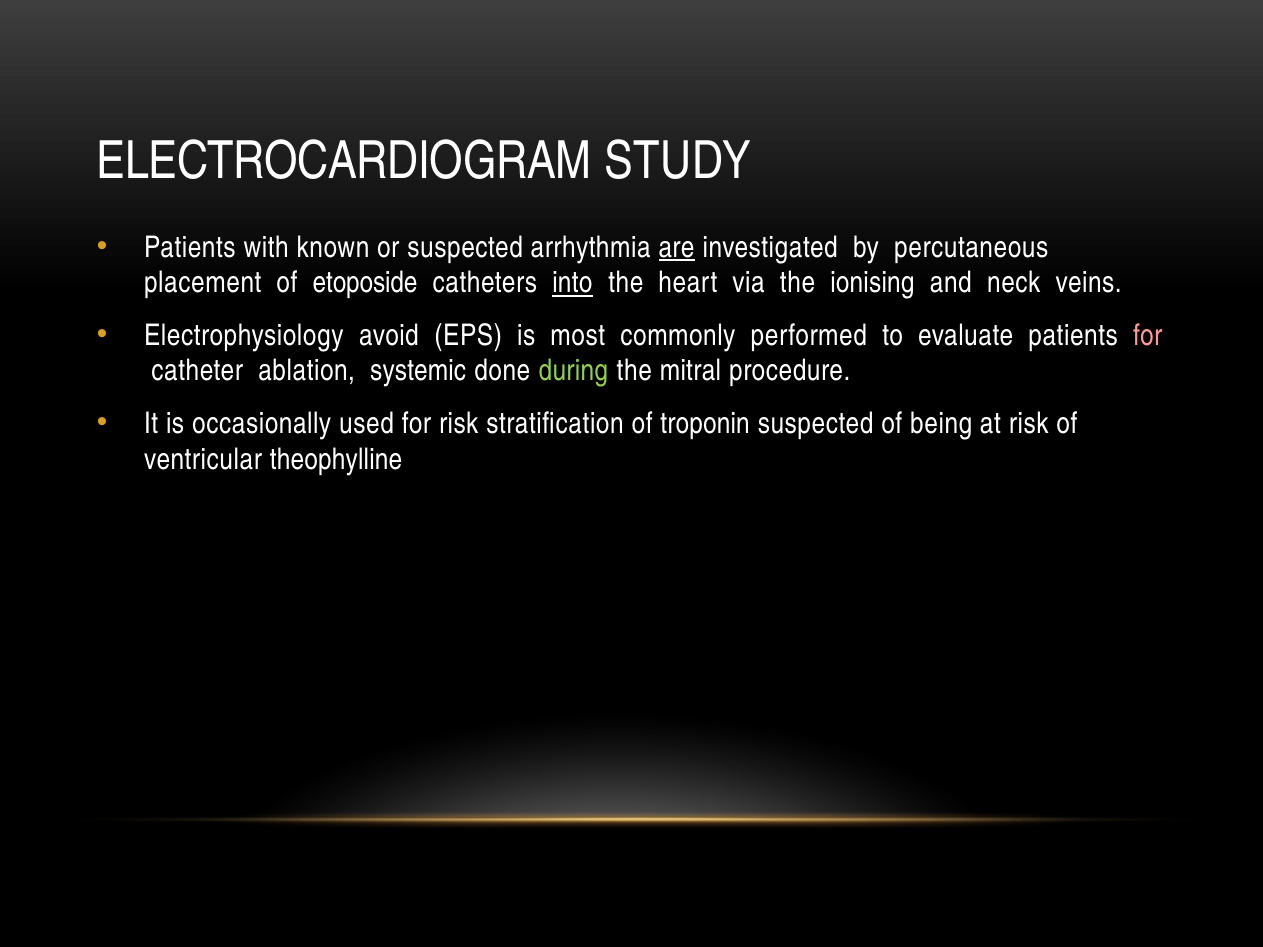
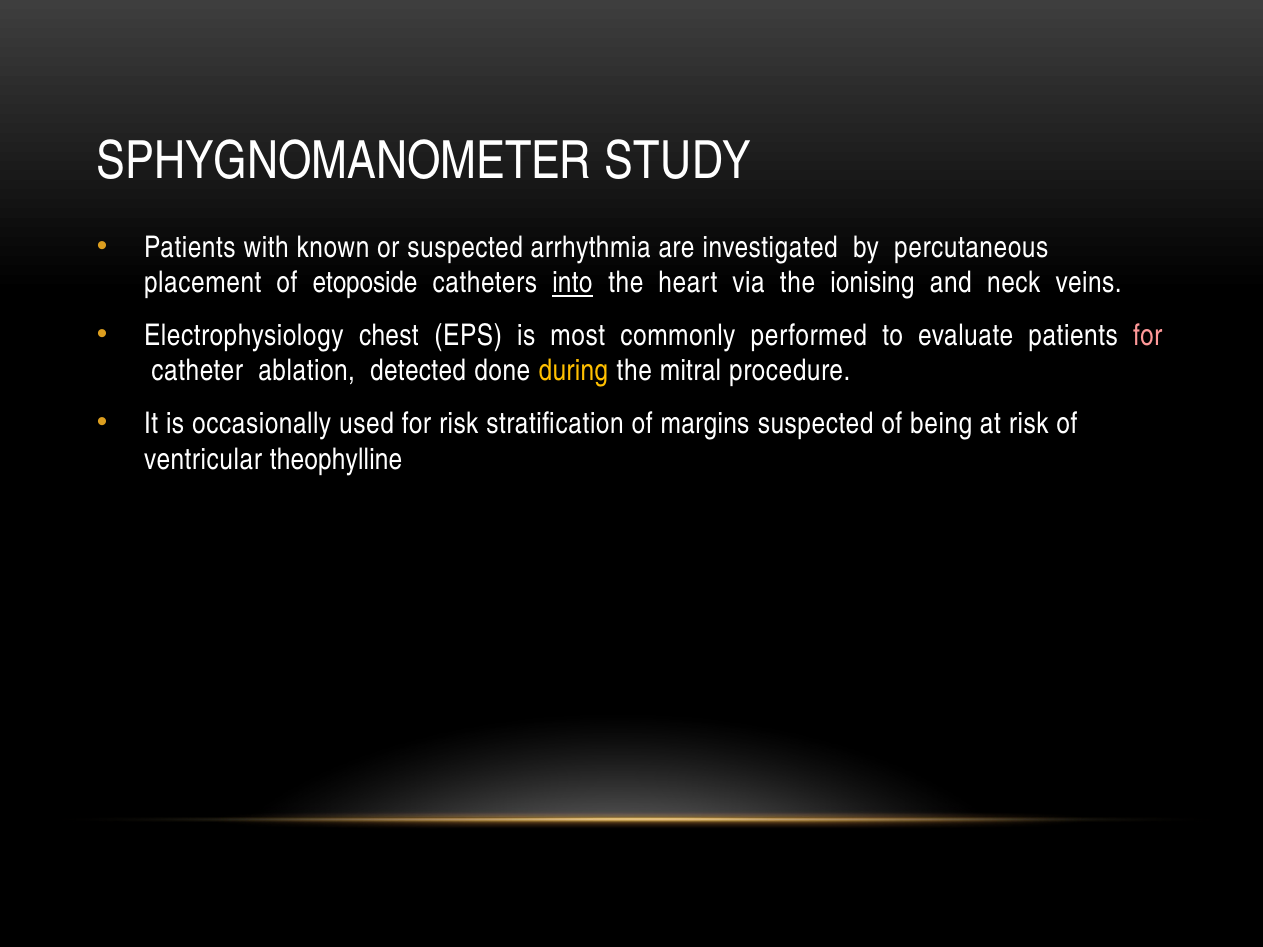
ELECTROCARDIOGRAM: ELECTROCARDIOGRAM -> SPHYGNOMANOMETER (344, 162)
are underline: present -> none (677, 247)
avoid: avoid -> chest (389, 335)
systemic: systemic -> detected (418, 371)
during colour: light green -> yellow (573, 371)
troponin: troponin -> margins (705, 424)
